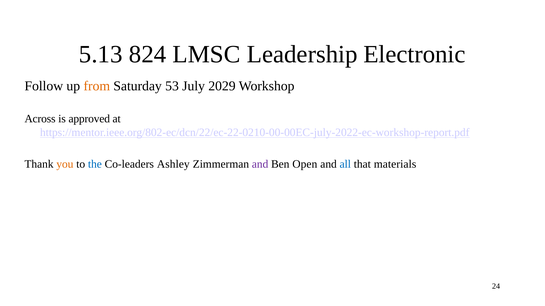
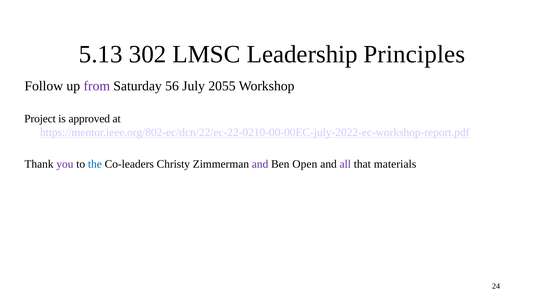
824: 824 -> 302 (148, 55)
Electronic: Electronic -> Principles (414, 55)
from colour: orange -> purple (97, 86)
53: 53 -> 56 (172, 86)
2029: 2029 -> 2055 (222, 86)
Across: Across -> Project (40, 119)
you colour: orange -> purple (65, 165)
Ashley: Ashley -> Christy (173, 165)
all colour: blue -> purple (345, 165)
